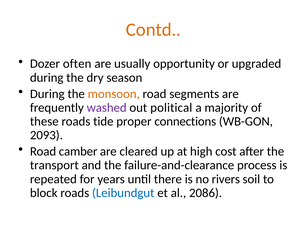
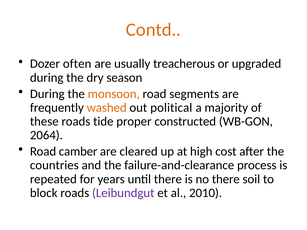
opportunity: opportunity -> treacherous (184, 64)
washed colour: purple -> orange (107, 108)
connections: connections -> constructed (185, 122)
2093: 2093 -> 2064 (46, 135)
transport: transport -> countries (54, 165)
no rivers: rivers -> there (226, 179)
Leibundgut colour: blue -> purple (123, 193)
2086: 2086 -> 2010 (206, 193)
